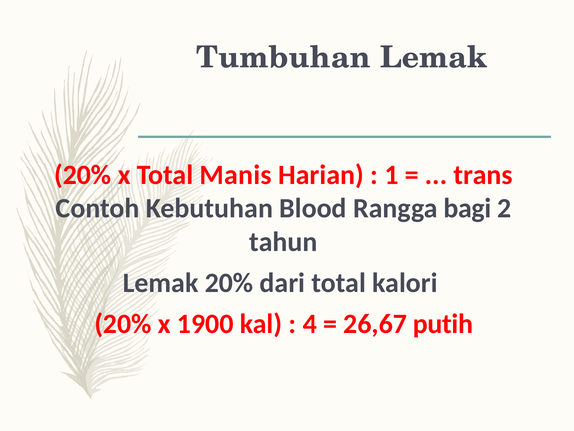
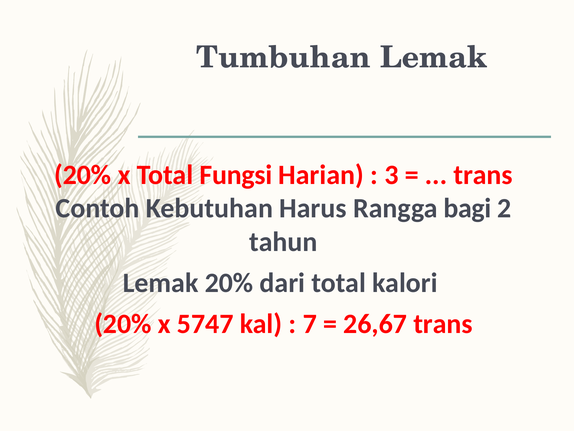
Manis: Manis -> Fungsi (236, 175)
1: 1 -> 3 (391, 175)
Blood: Blood -> Harus (313, 208)
1900: 1900 -> 5747 (205, 324)
4: 4 -> 7 (310, 324)
26,67 putih: putih -> trans (443, 324)
